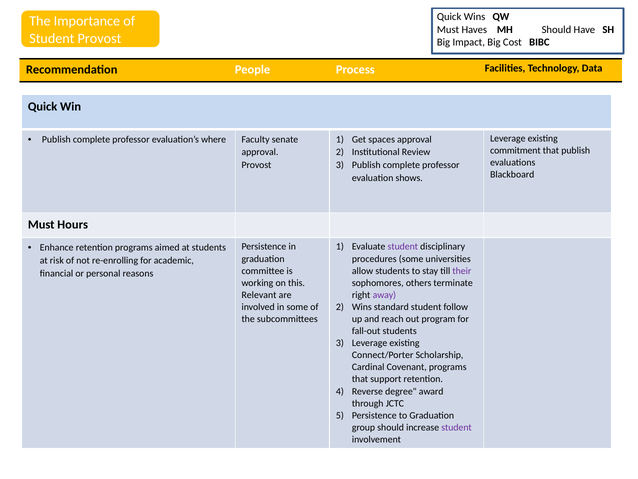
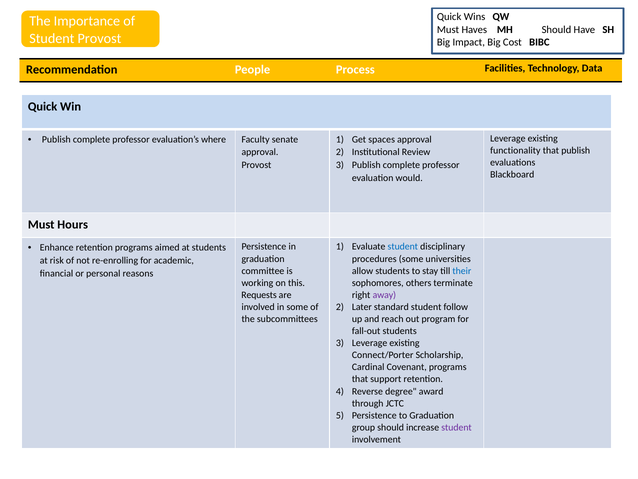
commitment: commitment -> functionality (515, 150)
shows: shows -> would (409, 178)
student colour: purple -> blue (403, 247)
their colour: purple -> blue (462, 271)
Relevant: Relevant -> Requests (259, 295)
Wins: Wins -> Later (362, 307)
